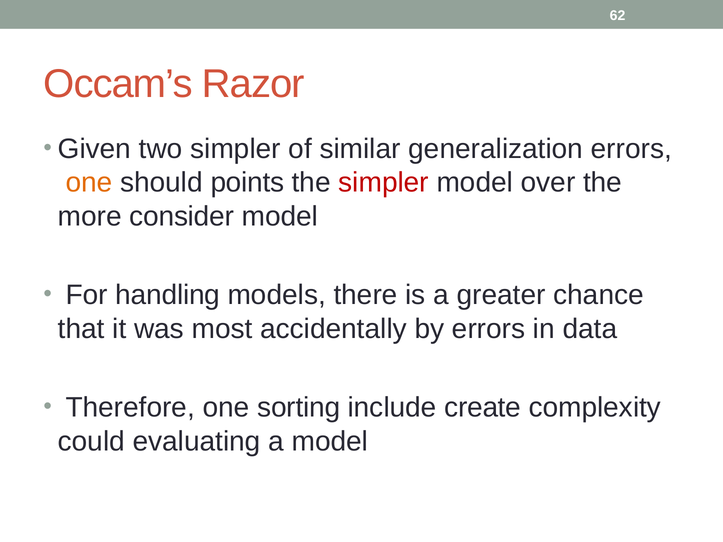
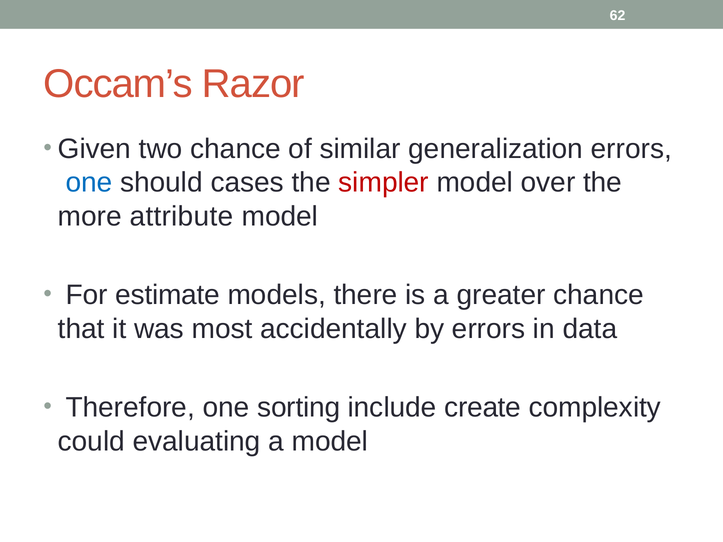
two simpler: simpler -> chance (236, 149)
one colour: orange -> blue (89, 183)
points: points -> cases (247, 183)
consider: consider -> attribute (182, 217)
handling: handling -> estimate (168, 295)
